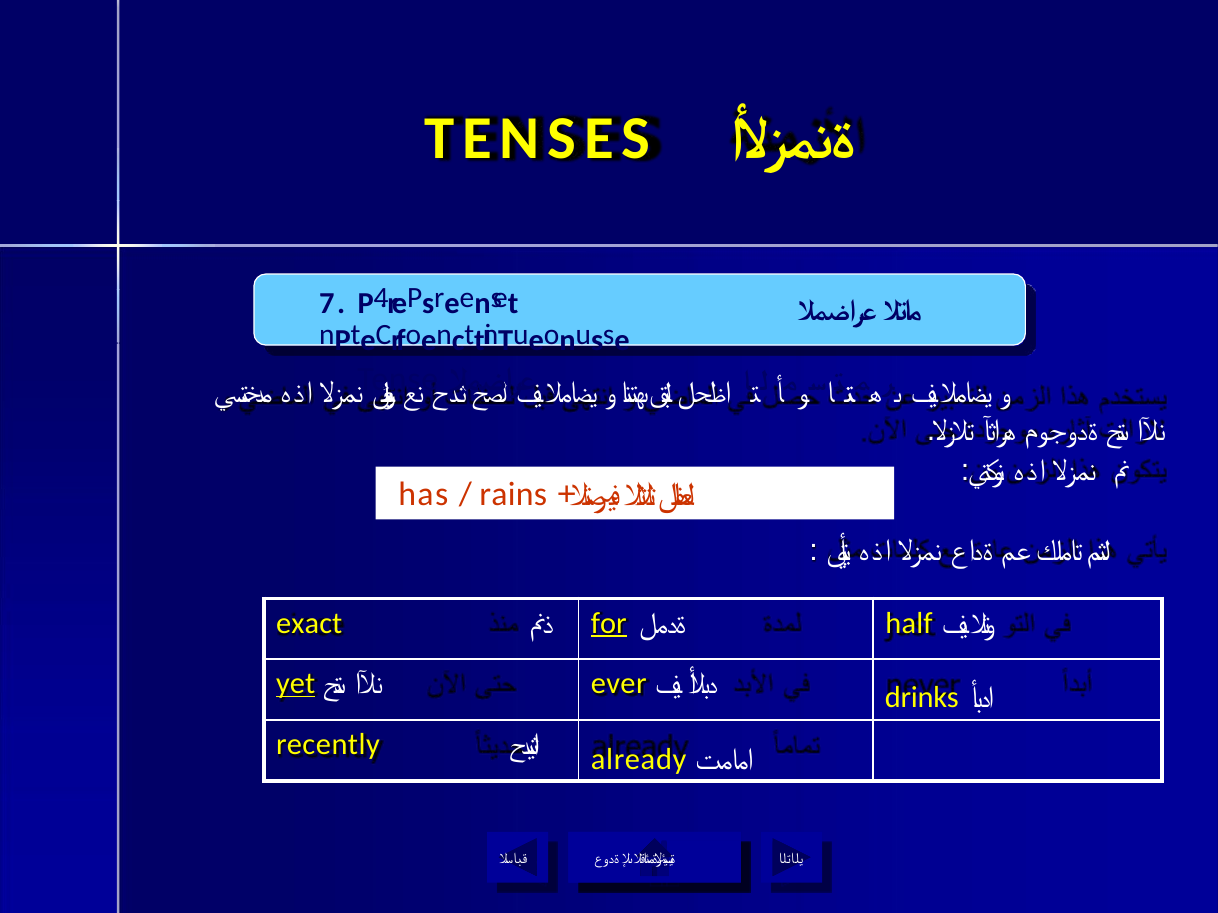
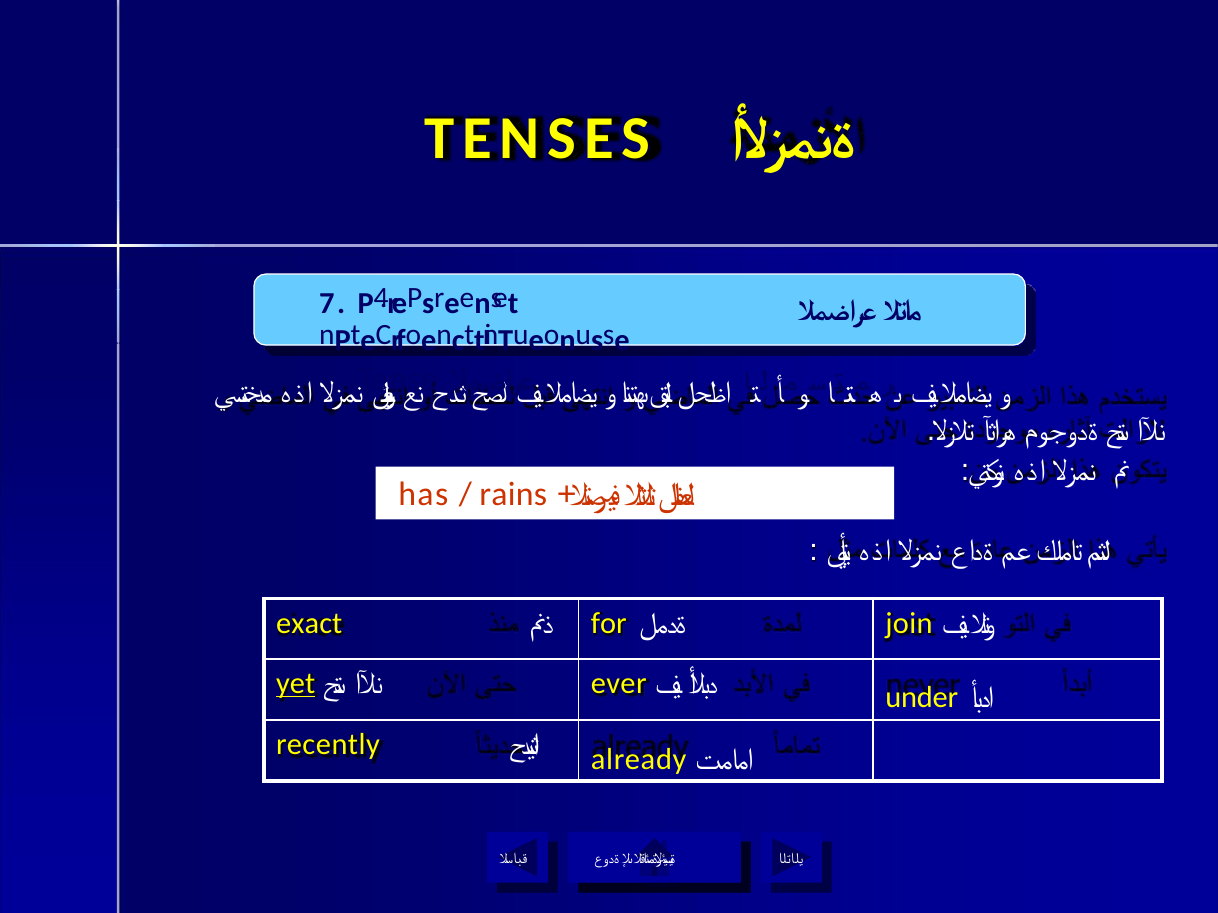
for underline: present -> none (609, 623)
half: half -> join (909, 623)
drinks: drinks -> under (922, 698)
